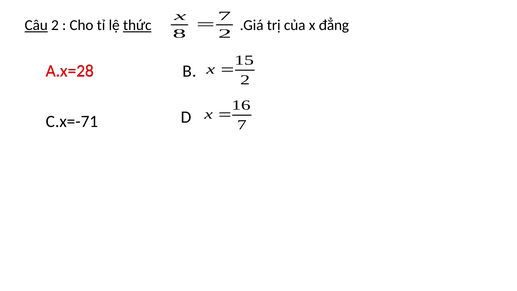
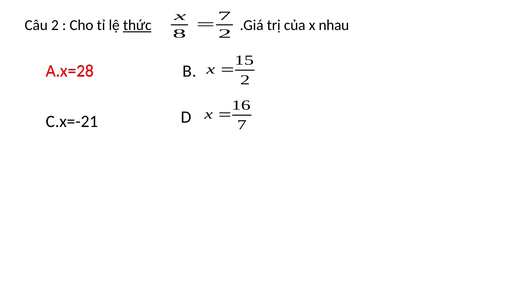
Câu underline: present -> none (36, 25)
đẳng: đẳng -> nhau (334, 25)
C.x=-71: C.x=-71 -> C.x=-21 (72, 121)
